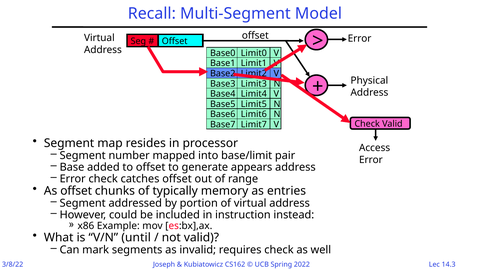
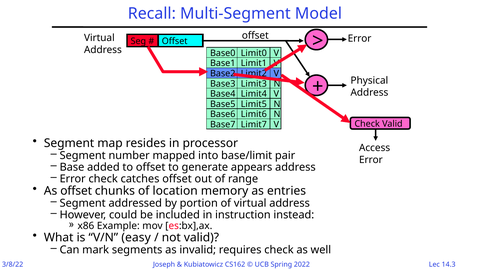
typically: typically -> location (175, 191)
until: until -> easy (136, 237)
